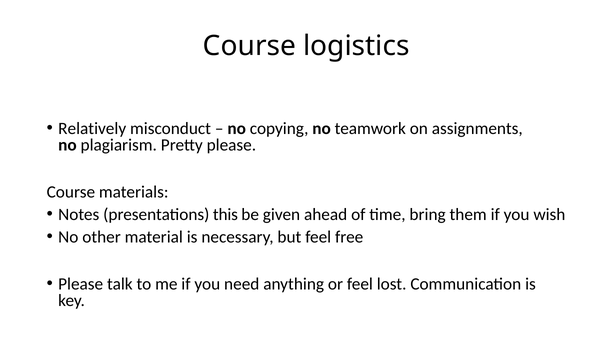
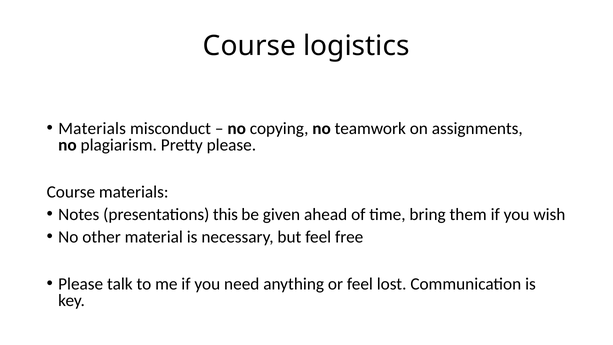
Relatively: Relatively -> Materials (92, 128)
